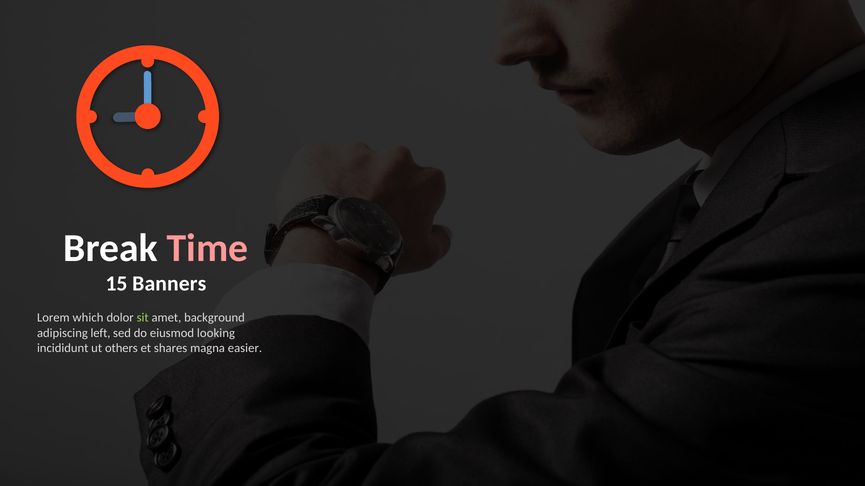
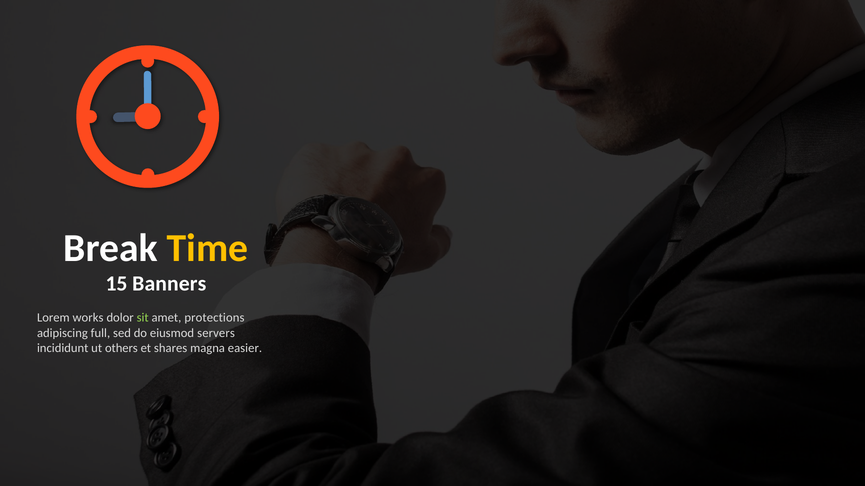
Time colour: pink -> yellow (208, 248)
which: which -> works (88, 318)
background: background -> protections (214, 318)
left: left -> full (100, 333)
looking: looking -> servers (216, 333)
